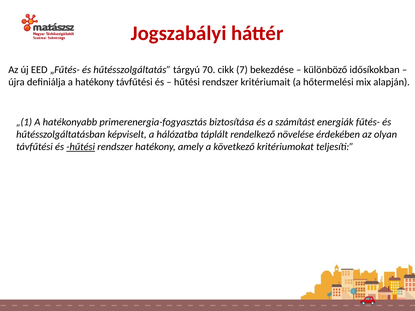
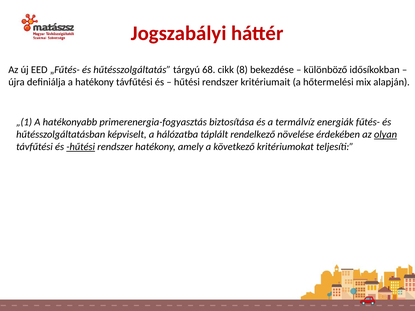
70: 70 -> 68 (209, 70)
7: 7 -> 8 (242, 70)
számítást: számítást -> termálvíz (295, 122)
olyan underline: none -> present (386, 135)
